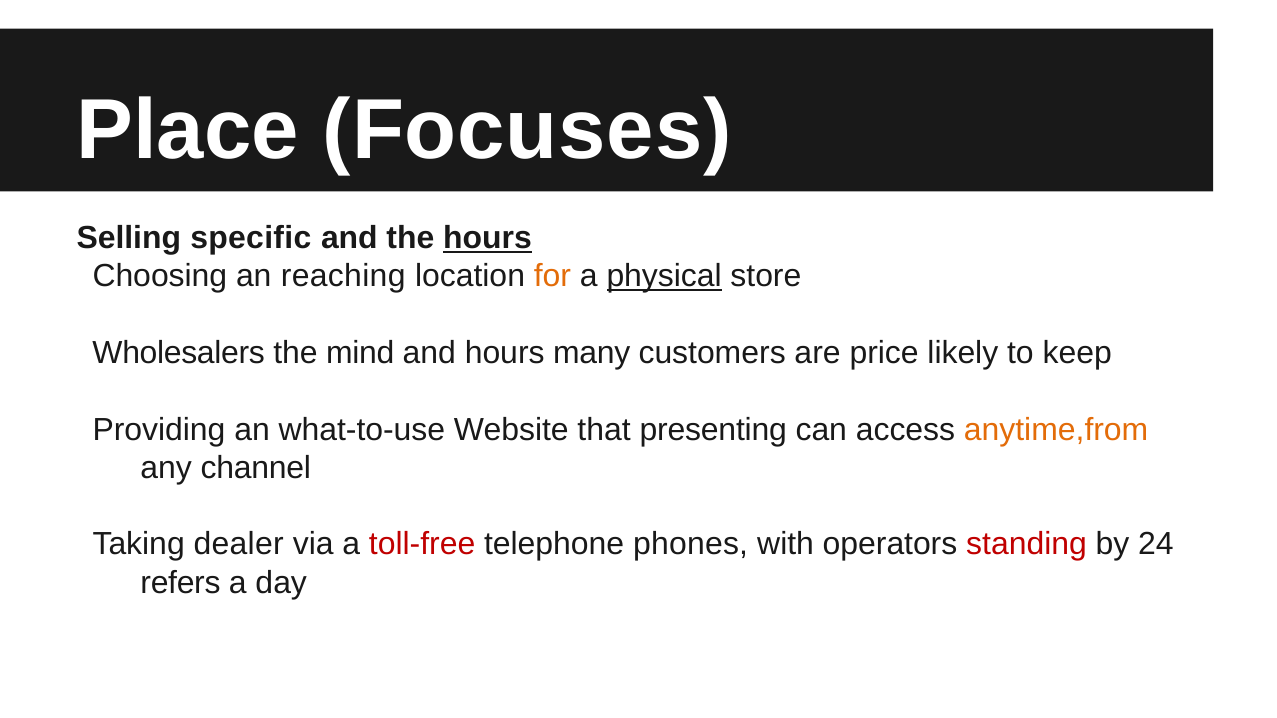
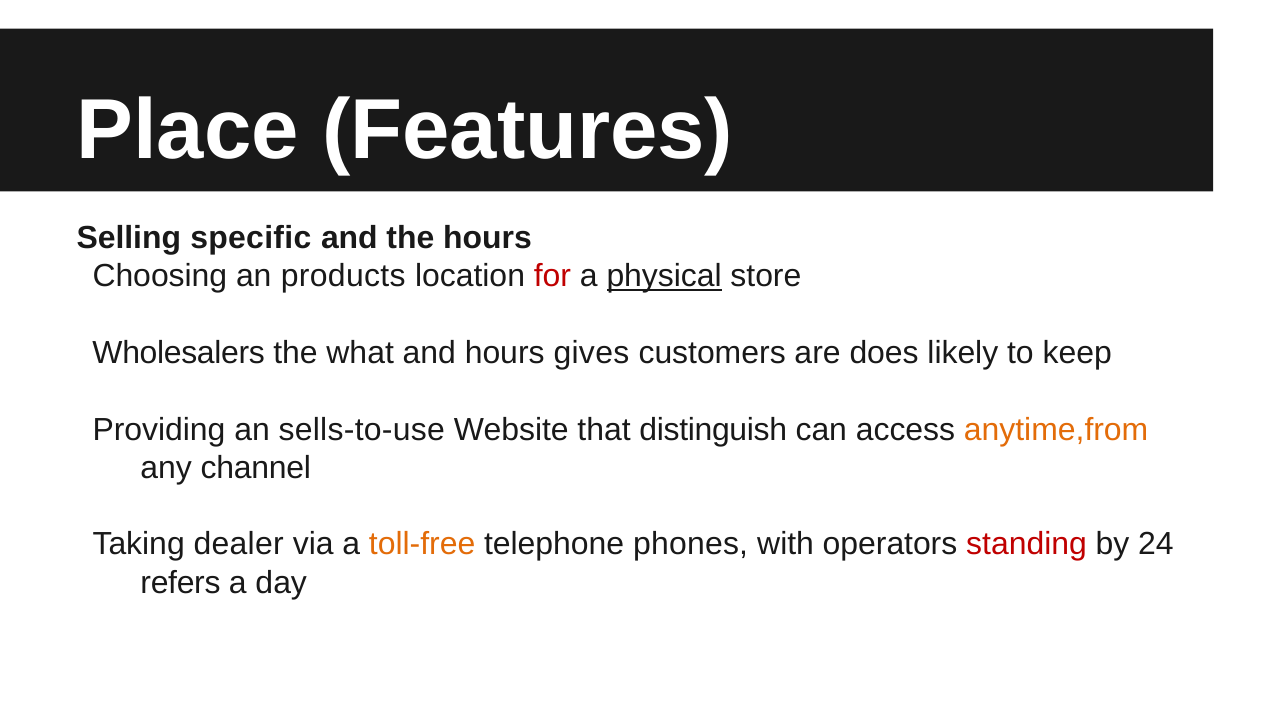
Focuses: Focuses -> Features (528, 130)
hours underline: present -> none (488, 238)
reaching: reaching -> products (343, 276)
for colour: orange -> red (552, 276)
mind: mind -> what (360, 353)
many: many -> gives (591, 353)
price: price -> does (884, 353)
what-to-use: what-to-use -> sells-to-use (362, 430)
presenting: presenting -> distinguish (713, 430)
toll-free colour: red -> orange (422, 545)
